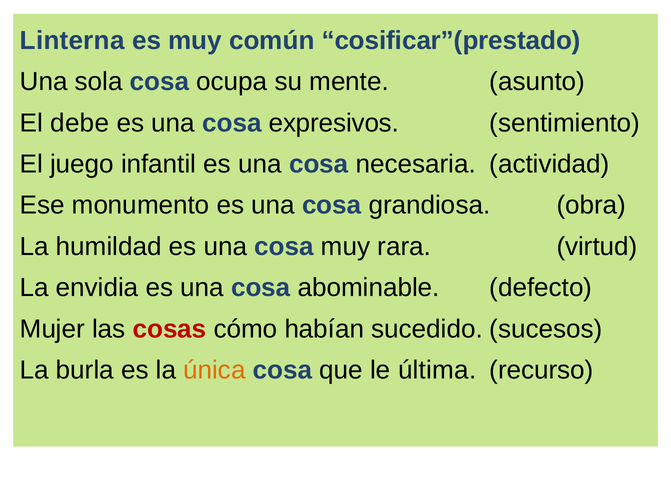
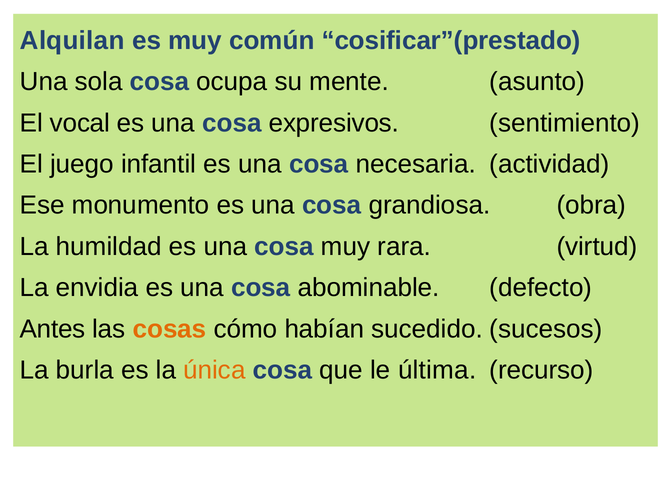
Linterna: Linterna -> Alquilan (72, 41)
debe: debe -> vocal (80, 123)
Mujer: Mujer -> Antes (52, 329)
cosas colour: red -> orange (170, 329)
